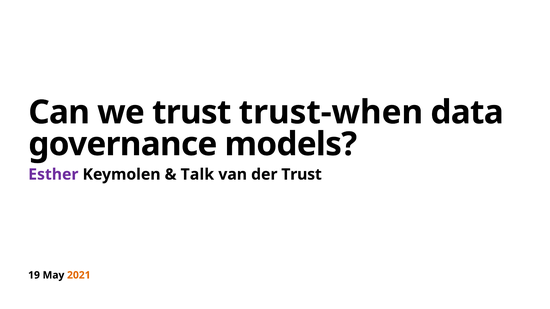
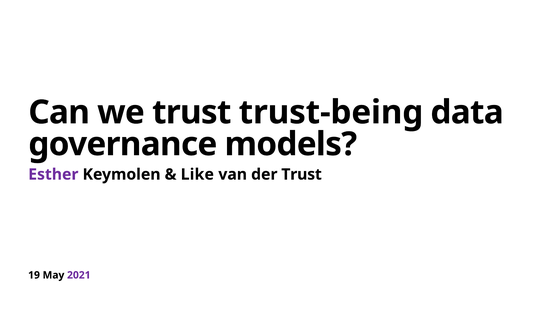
trust-when: trust-when -> trust-being (331, 113)
Talk: Talk -> Like (197, 175)
2021 colour: orange -> purple (79, 275)
